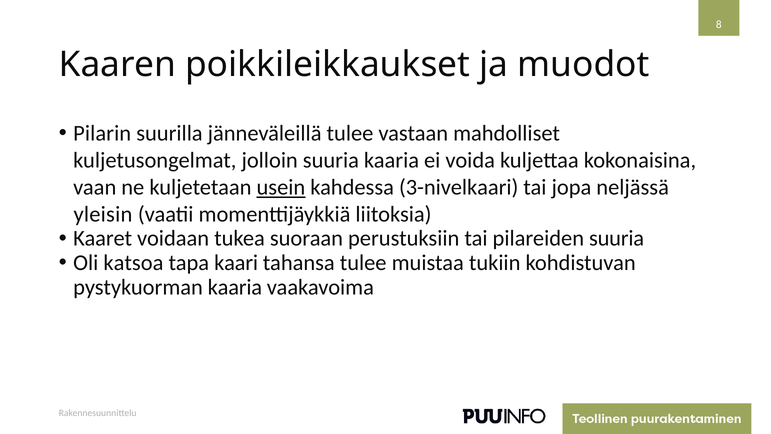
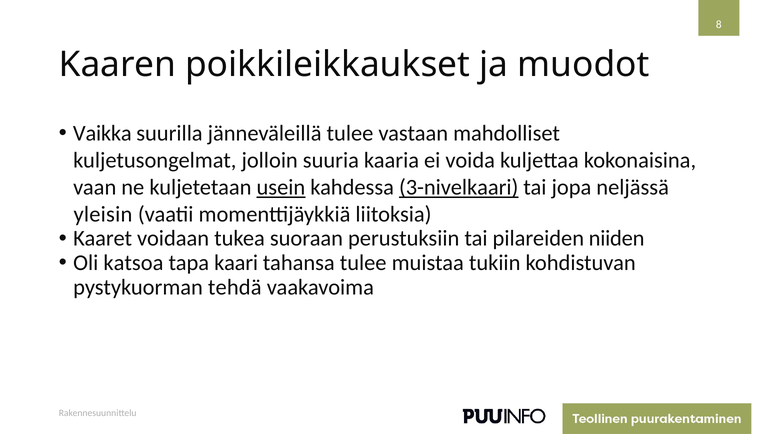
Pilarin: Pilarin -> Vaikka (102, 133)
3-nivelkaari underline: none -> present (459, 187)
pilareiden suuria: suuria -> niiden (617, 238)
pystykuorman kaaria: kaaria -> tehdä (235, 287)
